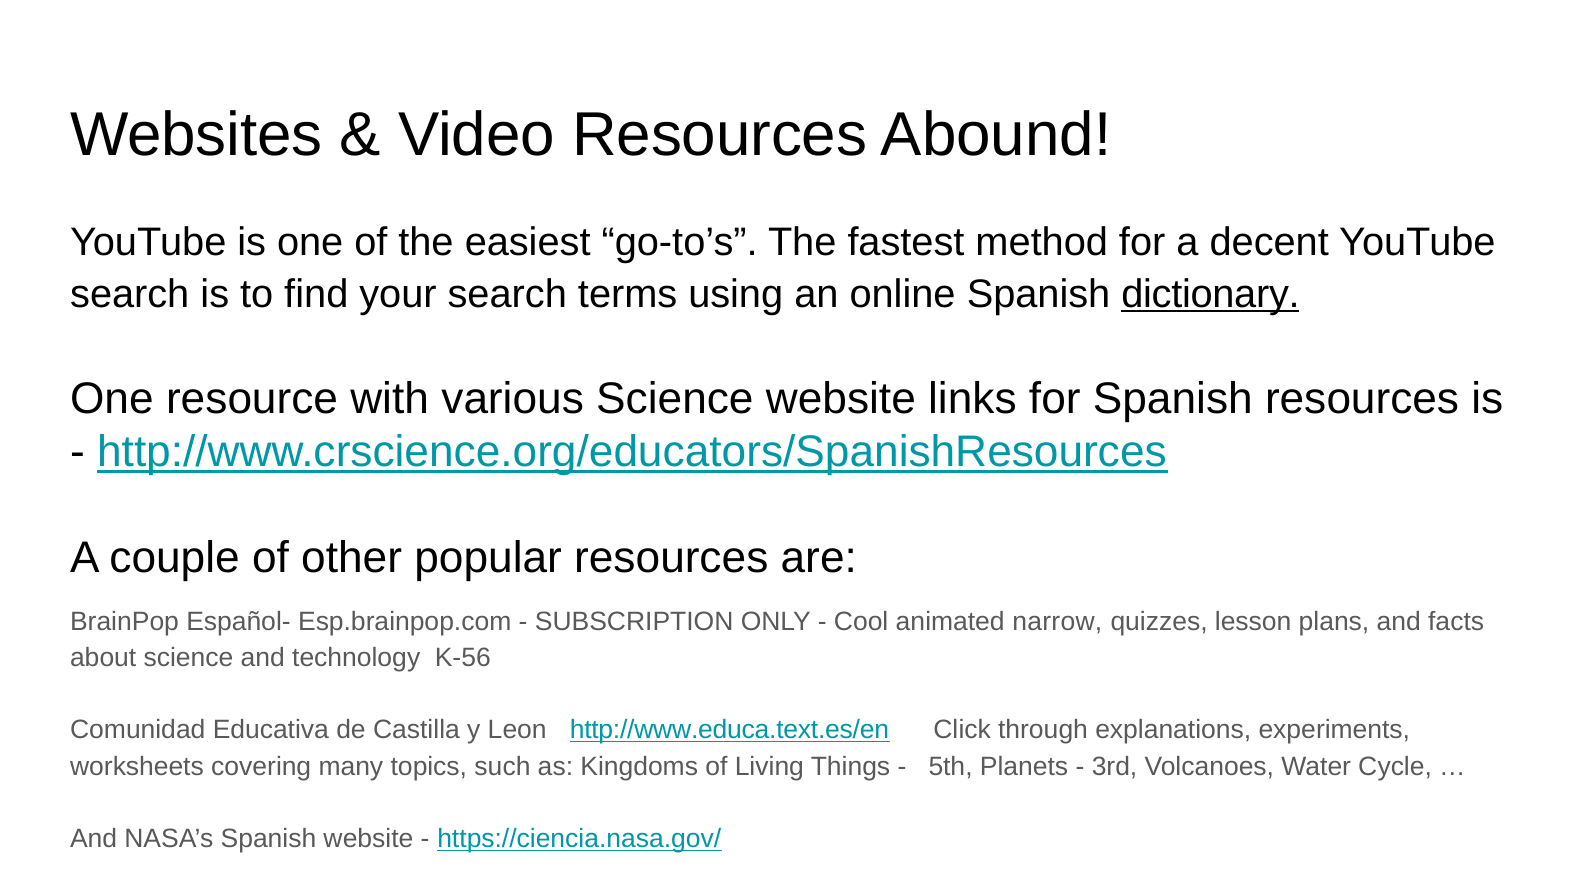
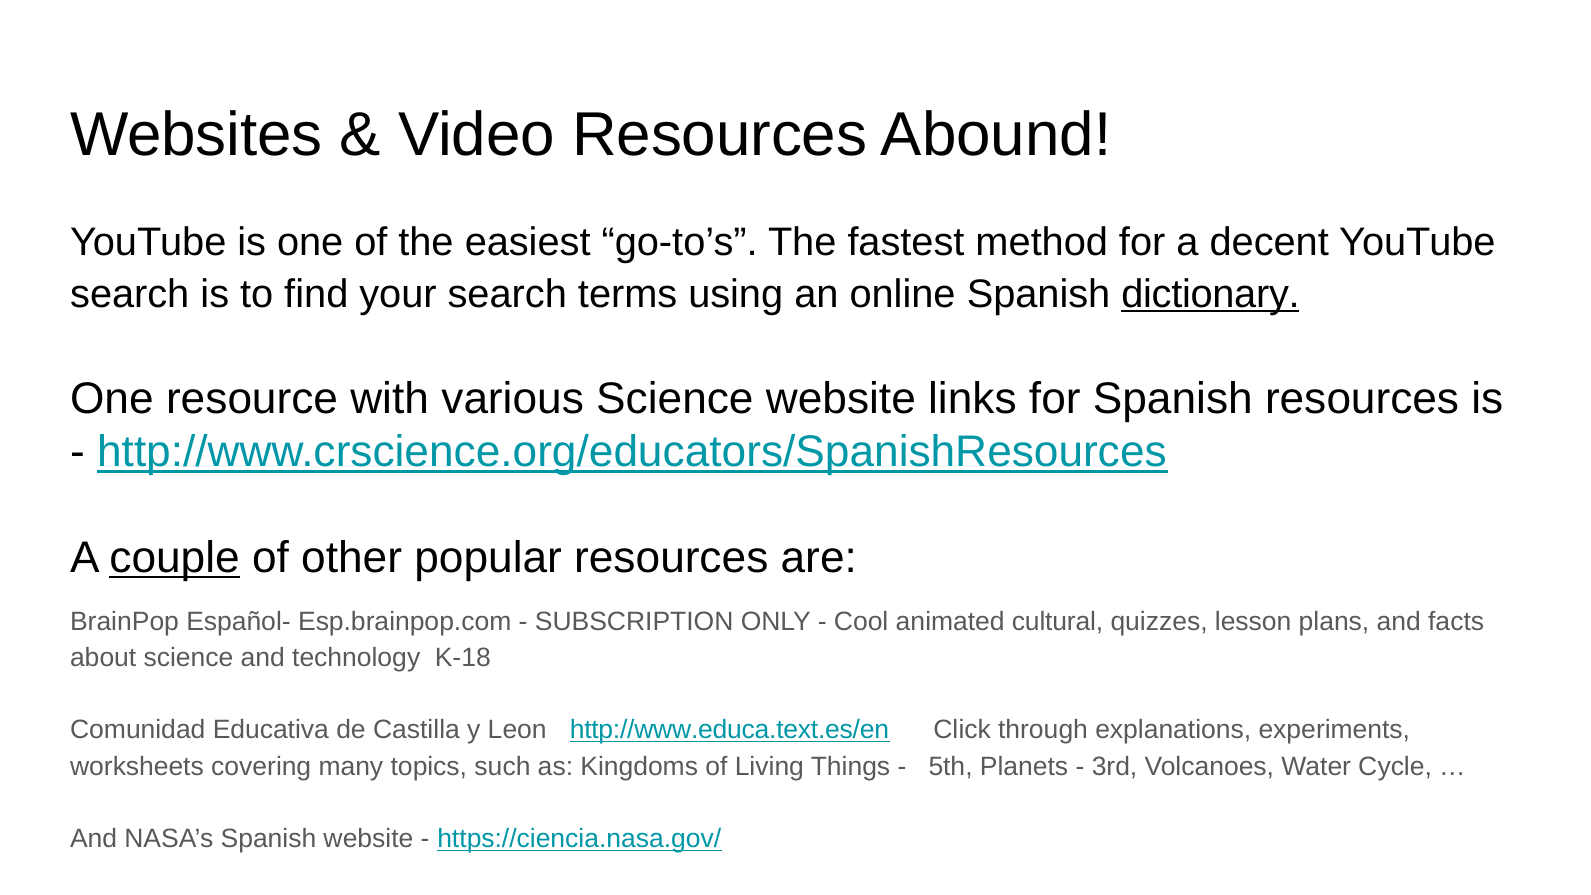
couple underline: none -> present (175, 558)
narrow: narrow -> cultural (1058, 622)
K-56: K-56 -> K-18 (463, 658)
